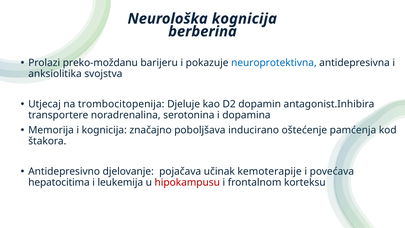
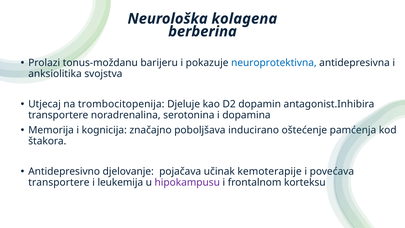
Neurološka kognicija: kognicija -> kolagena (244, 19)
preko-moždanu: preko-moždanu -> tonus-moždanu (100, 63)
hepatocitima: hepatocitima -> transportere (59, 182)
hipokampusu colour: red -> purple (187, 182)
